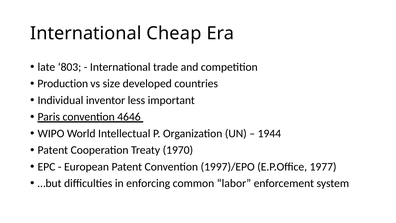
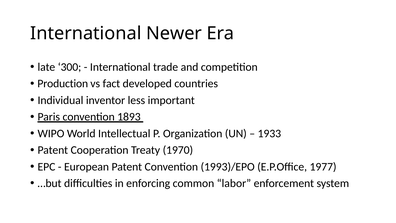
Cheap: Cheap -> Newer (174, 33)
803: 803 -> 300 (70, 67)
size: size -> fact (111, 84)
4646: 4646 -> 1893 (129, 117)
1944: 1944 -> 1933 (269, 133)
1997)/EPO: 1997)/EPO -> 1993)/EPO (228, 167)
